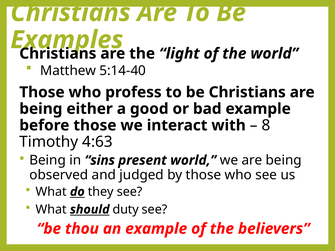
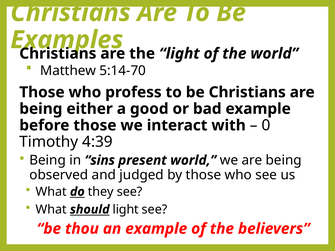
5:14-40: 5:14-40 -> 5:14-70 (123, 71)
8: 8 -> 0 (266, 125)
4:63: 4:63 -> 4:39 (97, 142)
should duty: duty -> light (126, 210)
